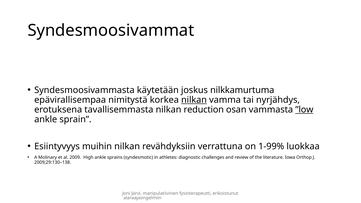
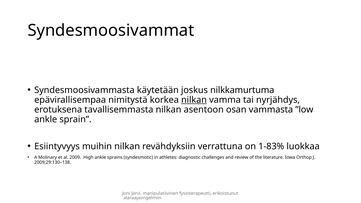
reduction: reduction -> asentoon (204, 110)
”low underline: present -> none (304, 110)
1-99%: 1-99% -> 1-83% (271, 146)
